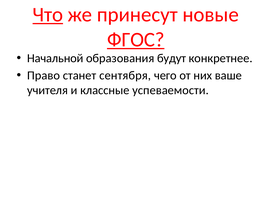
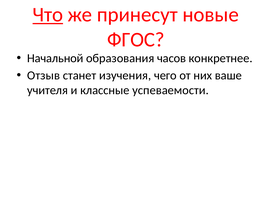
ФГОС underline: present -> none (136, 40)
будут: будут -> часов (172, 58)
Право: Право -> Отзыв (44, 76)
сентября: сентября -> изучения (125, 76)
